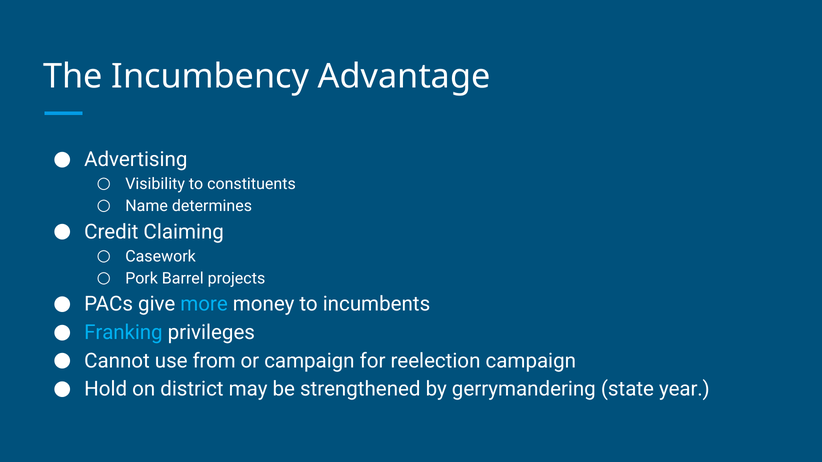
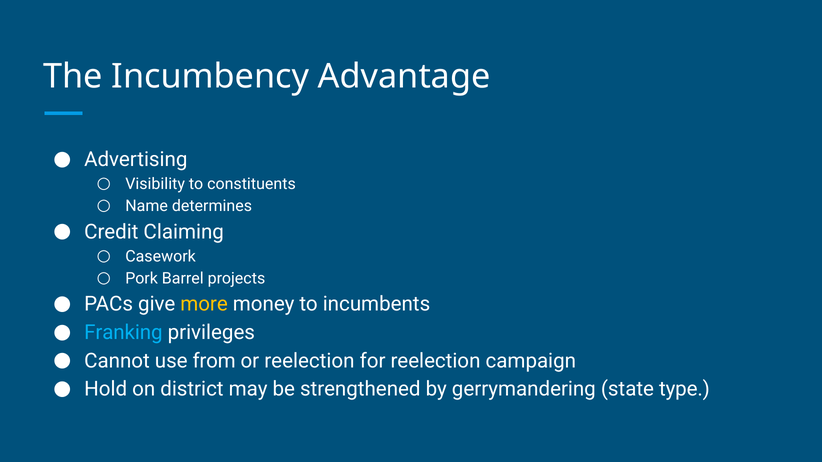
more colour: light blue -> yellow (204, 304)
or campaign: campaign -> reelection (309, 361)
year: year -> type (684, 389)
